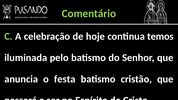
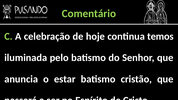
festa: festa -> estar (65, 79)
